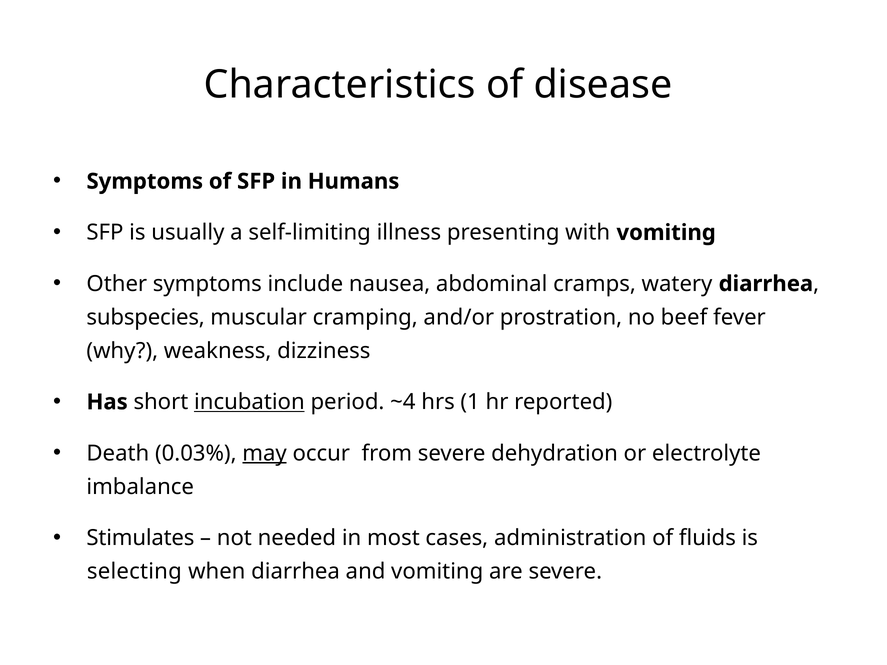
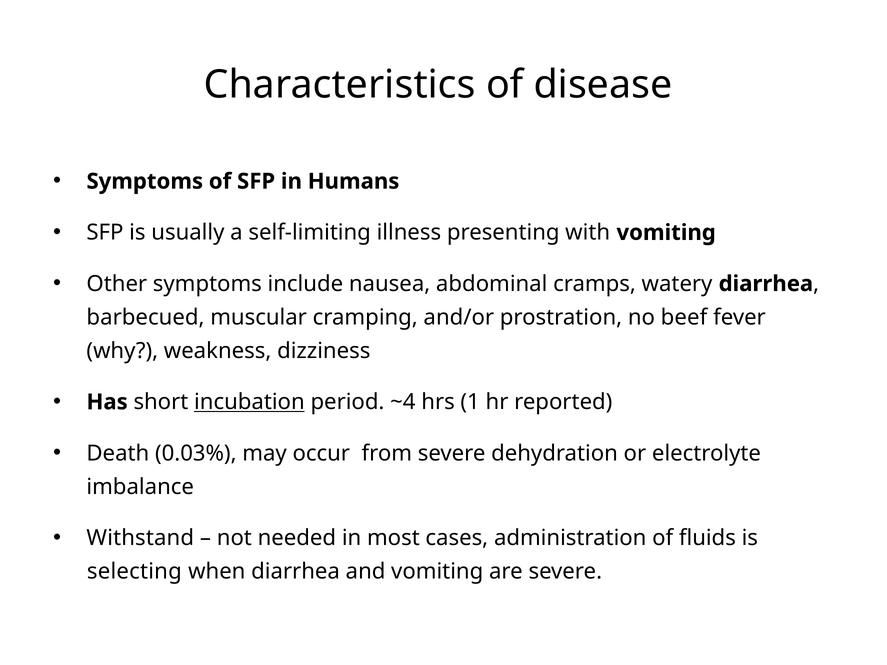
subspecies: subspecies -> barbecued (146, 317)
may underline: present -> none (265, 453)
Stimulates: Stimulates -> Withstand (140, 538)
